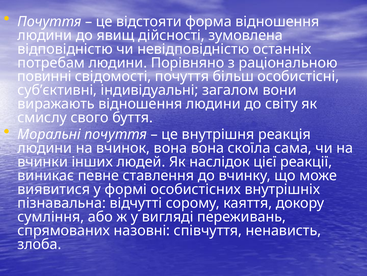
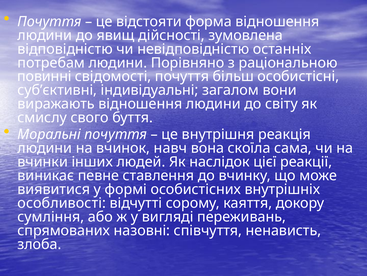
вчинок вона: вона -> навч (170, 148)
пізнавальна: пізнавальна -> особливості (62, 203)
